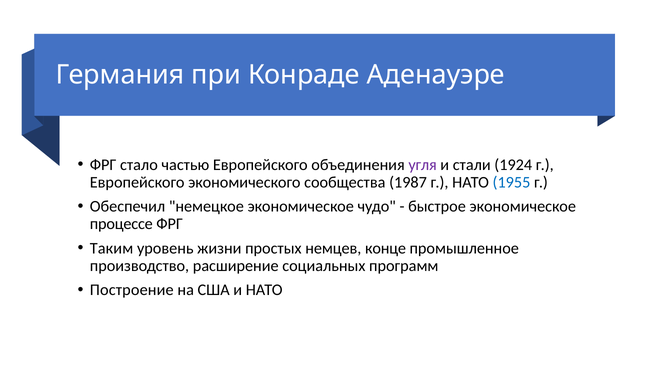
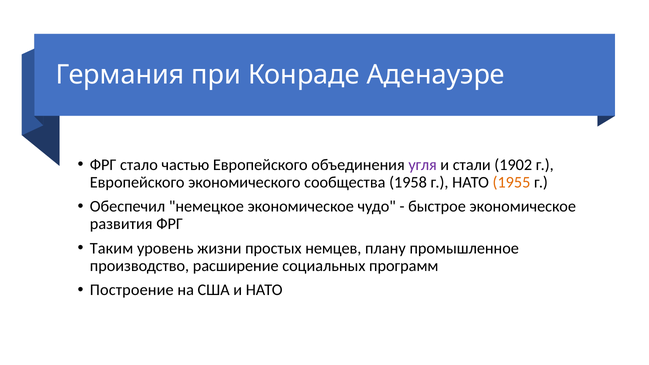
1924: 1924 -> 1902 (513, 165)
1987: 1987 -> 1958 (408, 182)
1955 colour: blue -> orange (511, 182)
процессе: процессе -> развития (121, 224)
конце: конце -> плану (385, 248)
